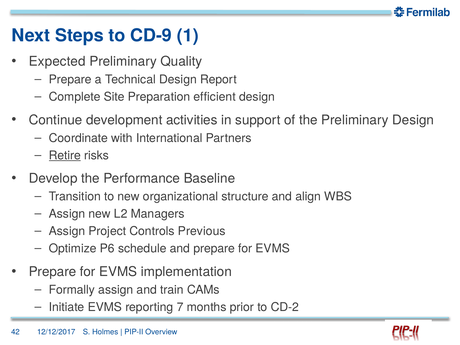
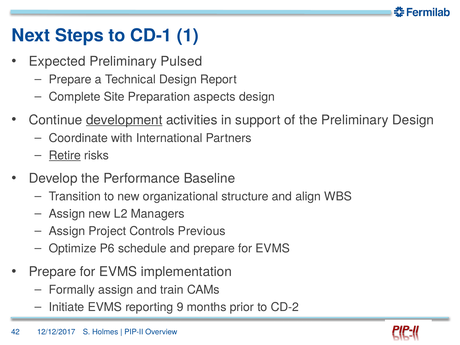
CD-9: CD-9 -> CD-1 (151, 35)
Quality: Quality -> Pulsed (181, 61)
efficient: efficient -> aspects (215, 97)
development underline: none -> present (124, 120)
7: 7 -> 9 (180, 307)
